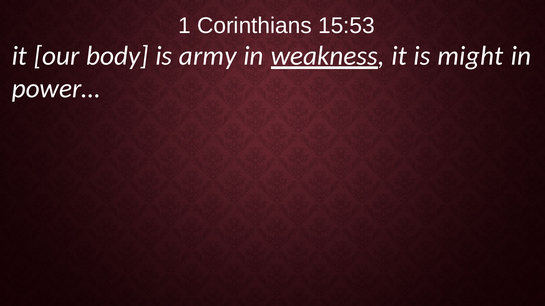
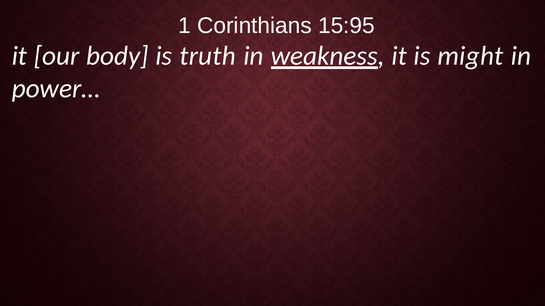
15:53: 15:53 -> 15:95 (346, 26)
army: army -> truth (208, 56)
